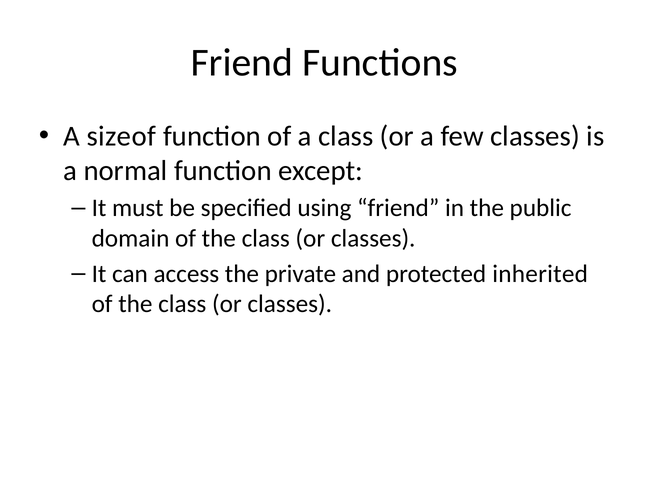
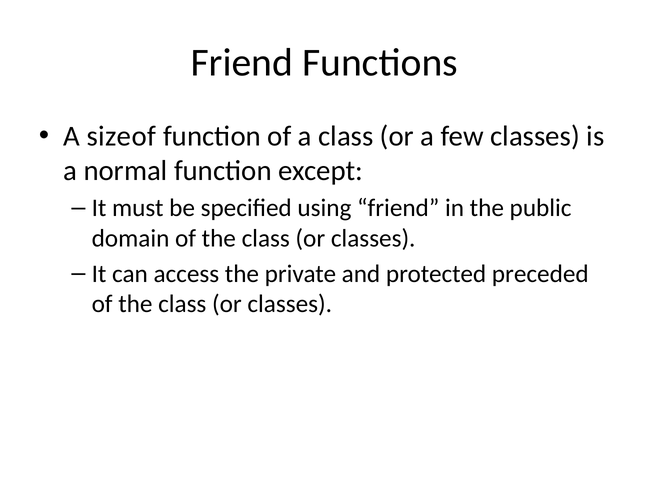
inherited: inherited -> preceded (540, 274)
